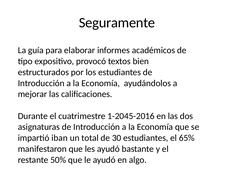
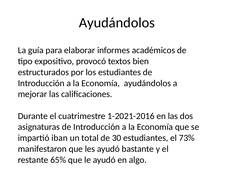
Seguramente: Seguramente -> Ayudándolos (117, 23)
1-2045-2016: 1-2045-2016 -> 1-2021-2016 (131, 116)
65%: 65% -> 73% (187, 138)
50%: 50% -> 65% (58, 159)
